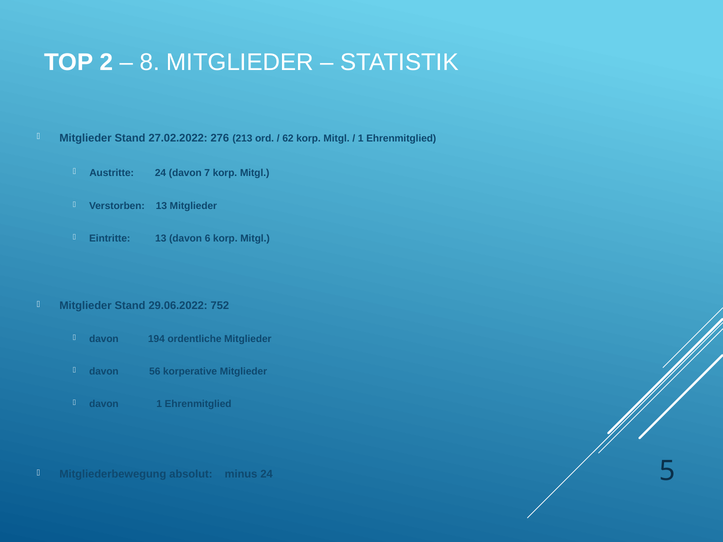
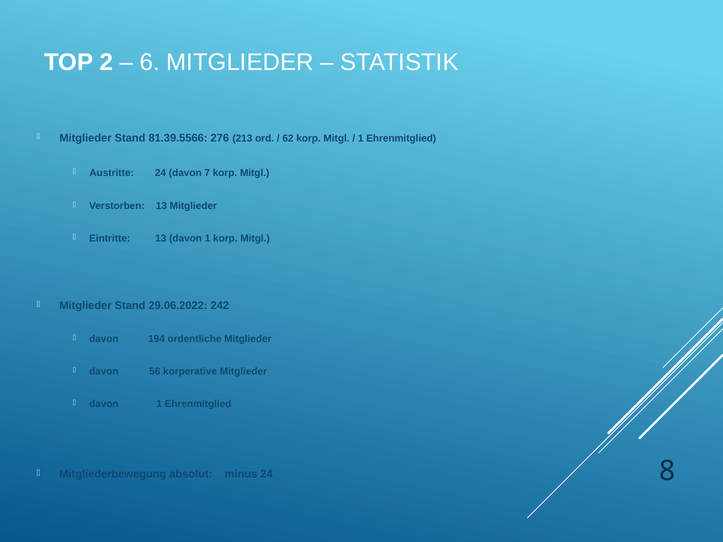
8: 8 -> 6 (150, 62)
27.02.2022: 27.02.2022 -> 81.39.5566 (178, 138)
13 davon 6: 6 -> 1 (208, 239)
752: 752 -> 242 (220, 306)
5: 5 -> 8 (667, 471)
